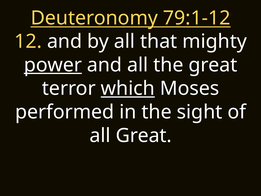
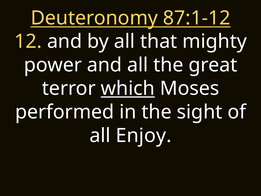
79:1-12: 79:1-12 -> 87:1-12 (197, 18)
power underline: present -> none (53, 65)
all Great: Great -> Enjoy (144, 135)
